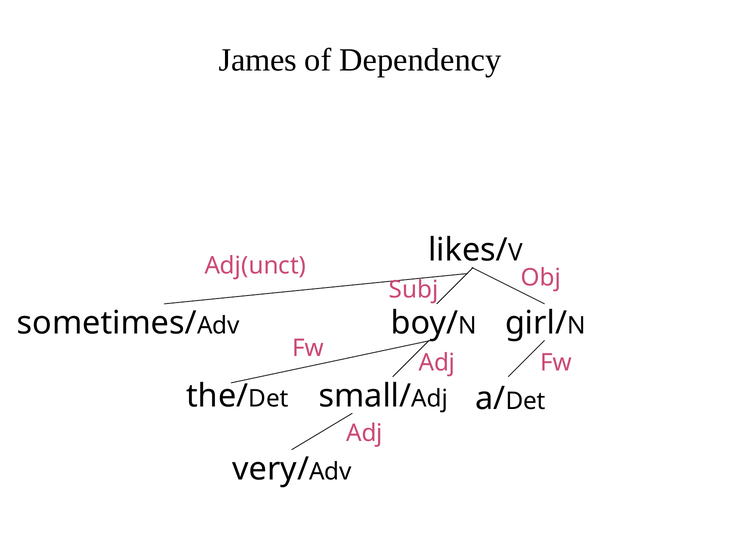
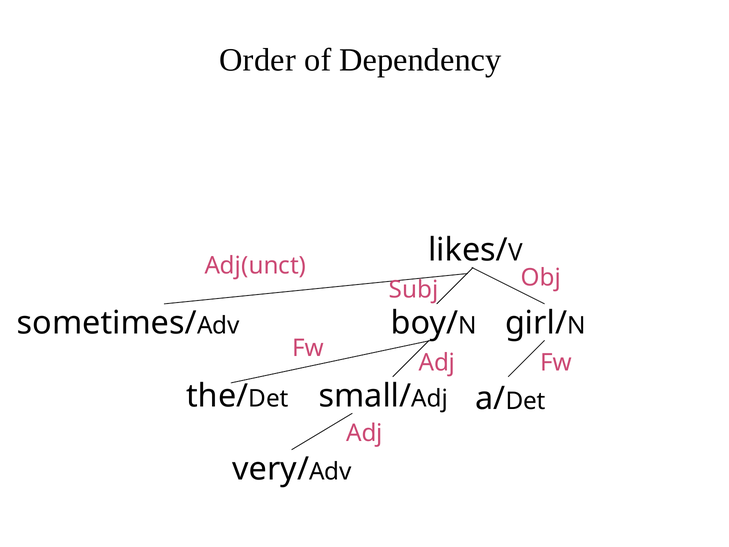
James: James -> Order (258, 60)
